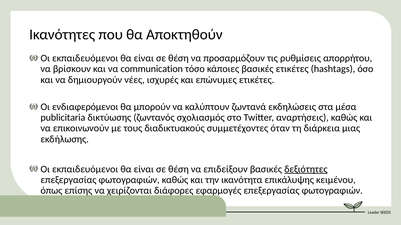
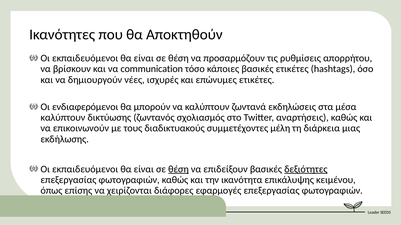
publicitaria: publicitaria -> καλύπτουν (63, 118)
όταν: όταν -> μέλη (280, 129)
θέση underline: none -> present (178, 169)
